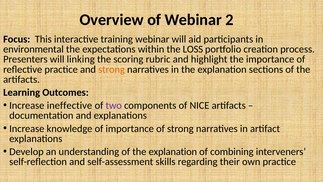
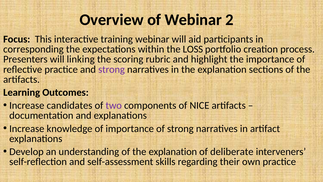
environmental: environmental -> corresponding (33, 49)
strong colour: orange -> purple (112, 69)
ineffective: ineffective -> candidates (69, 105)
combining: combining -> deliberate (232, 152)
